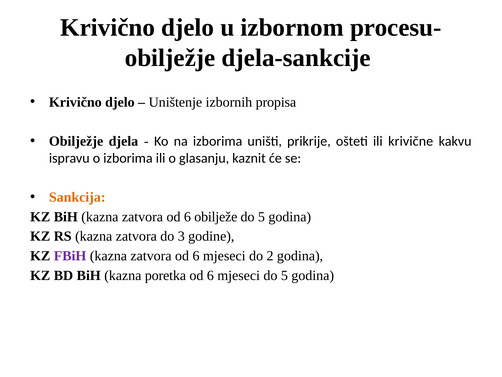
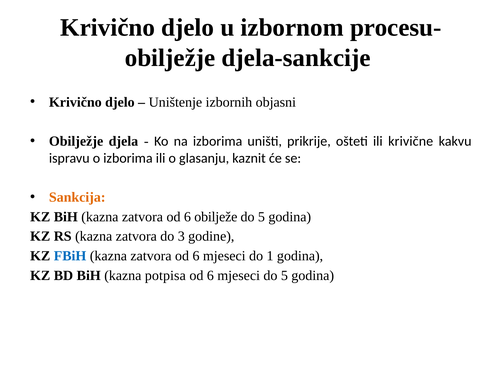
propisa: propisa -> objasni (276, 102)
FBiH colour: purple -> blue (70, 256)
2: 2 -> 1 (270, 256)
poretka: poretka -> potpisa (165, 275)
